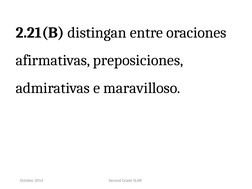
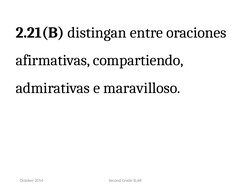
preposiciones: preposiciones -> compartiendo (138, 60)
